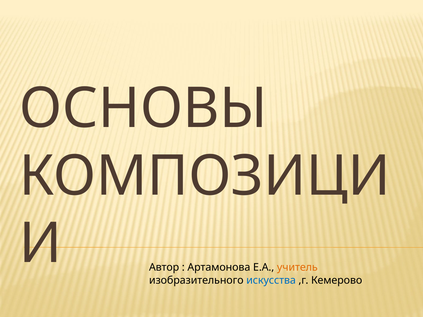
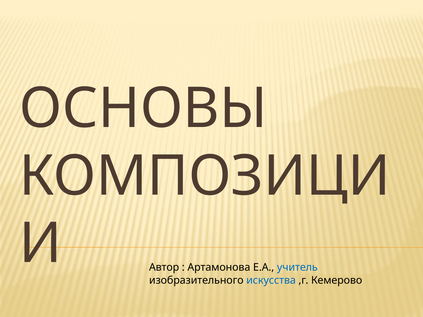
учитель colour: orange -> blue (297, 268)
